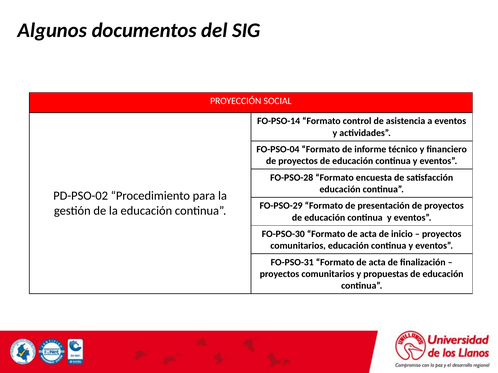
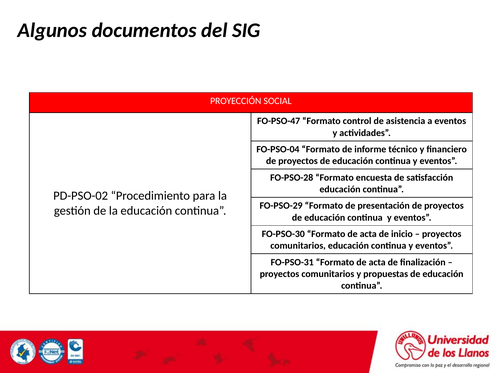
FO-PSO-14: FO-PSO-14 -> FO-PSO-47 (279, 121)
